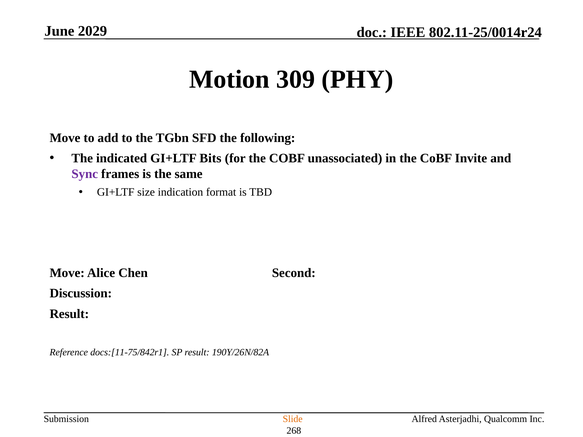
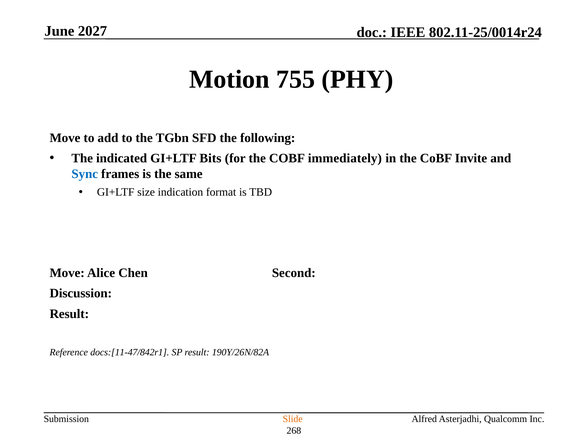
2029: 2029 -> 2027 (93, 31)
309: 309 -> 755 (296, 79)
unassociated: unassociated -> immediately (345, 158)
Sync colour: purple -> blue (85, 174)
docs:[11-75/842r1: docs:[11-75/842r1 -> docs:[11-47/842r1 (130, 353)
